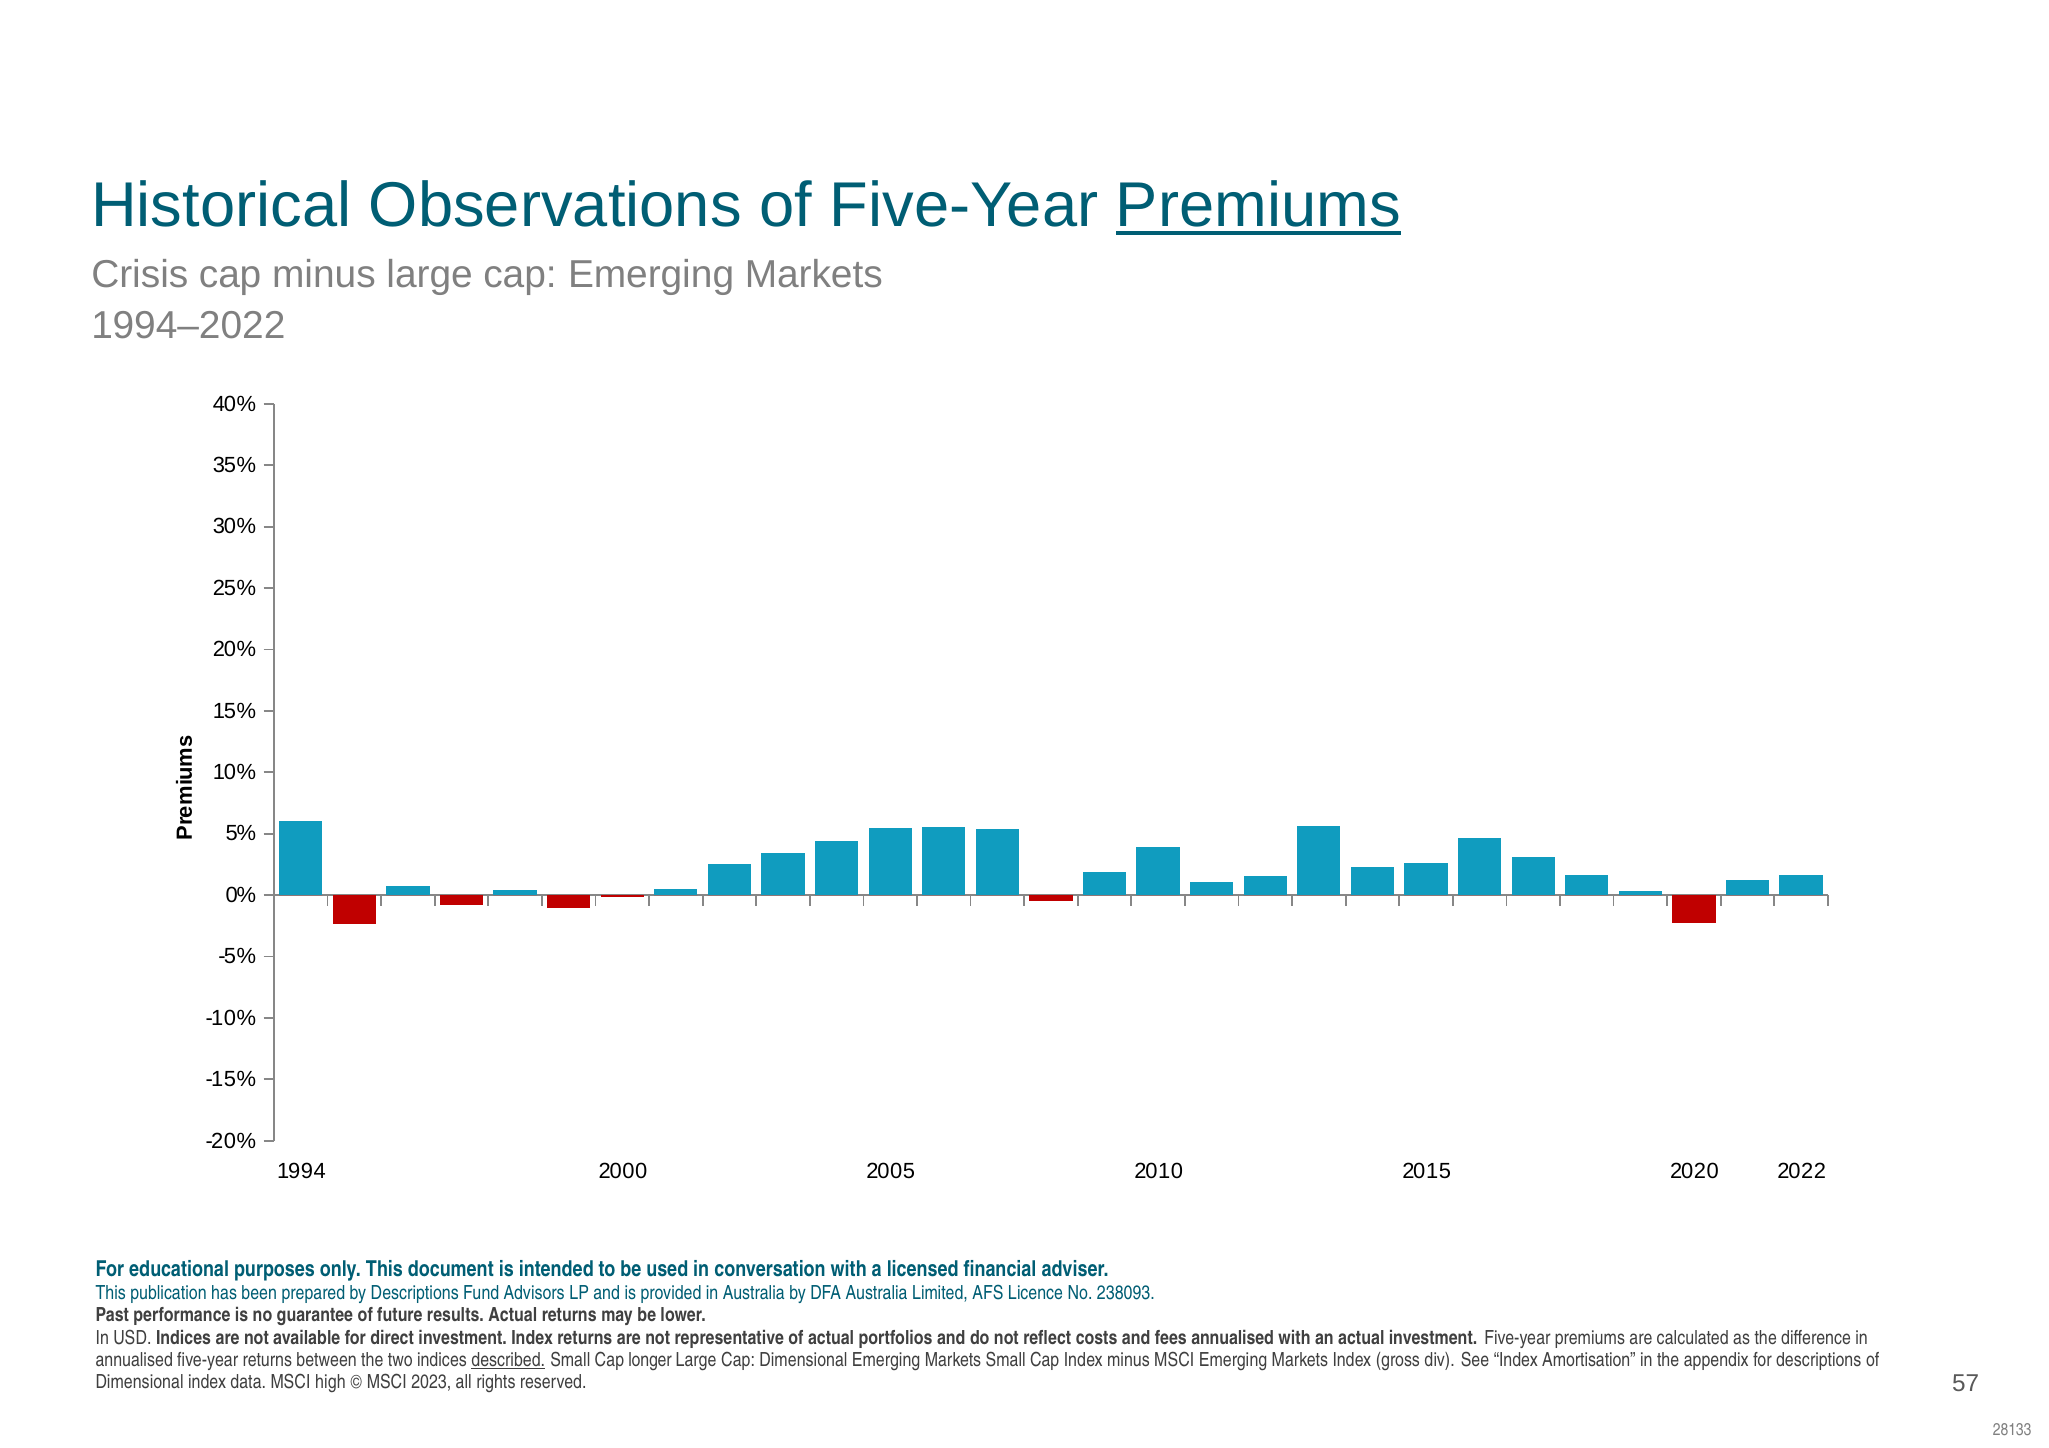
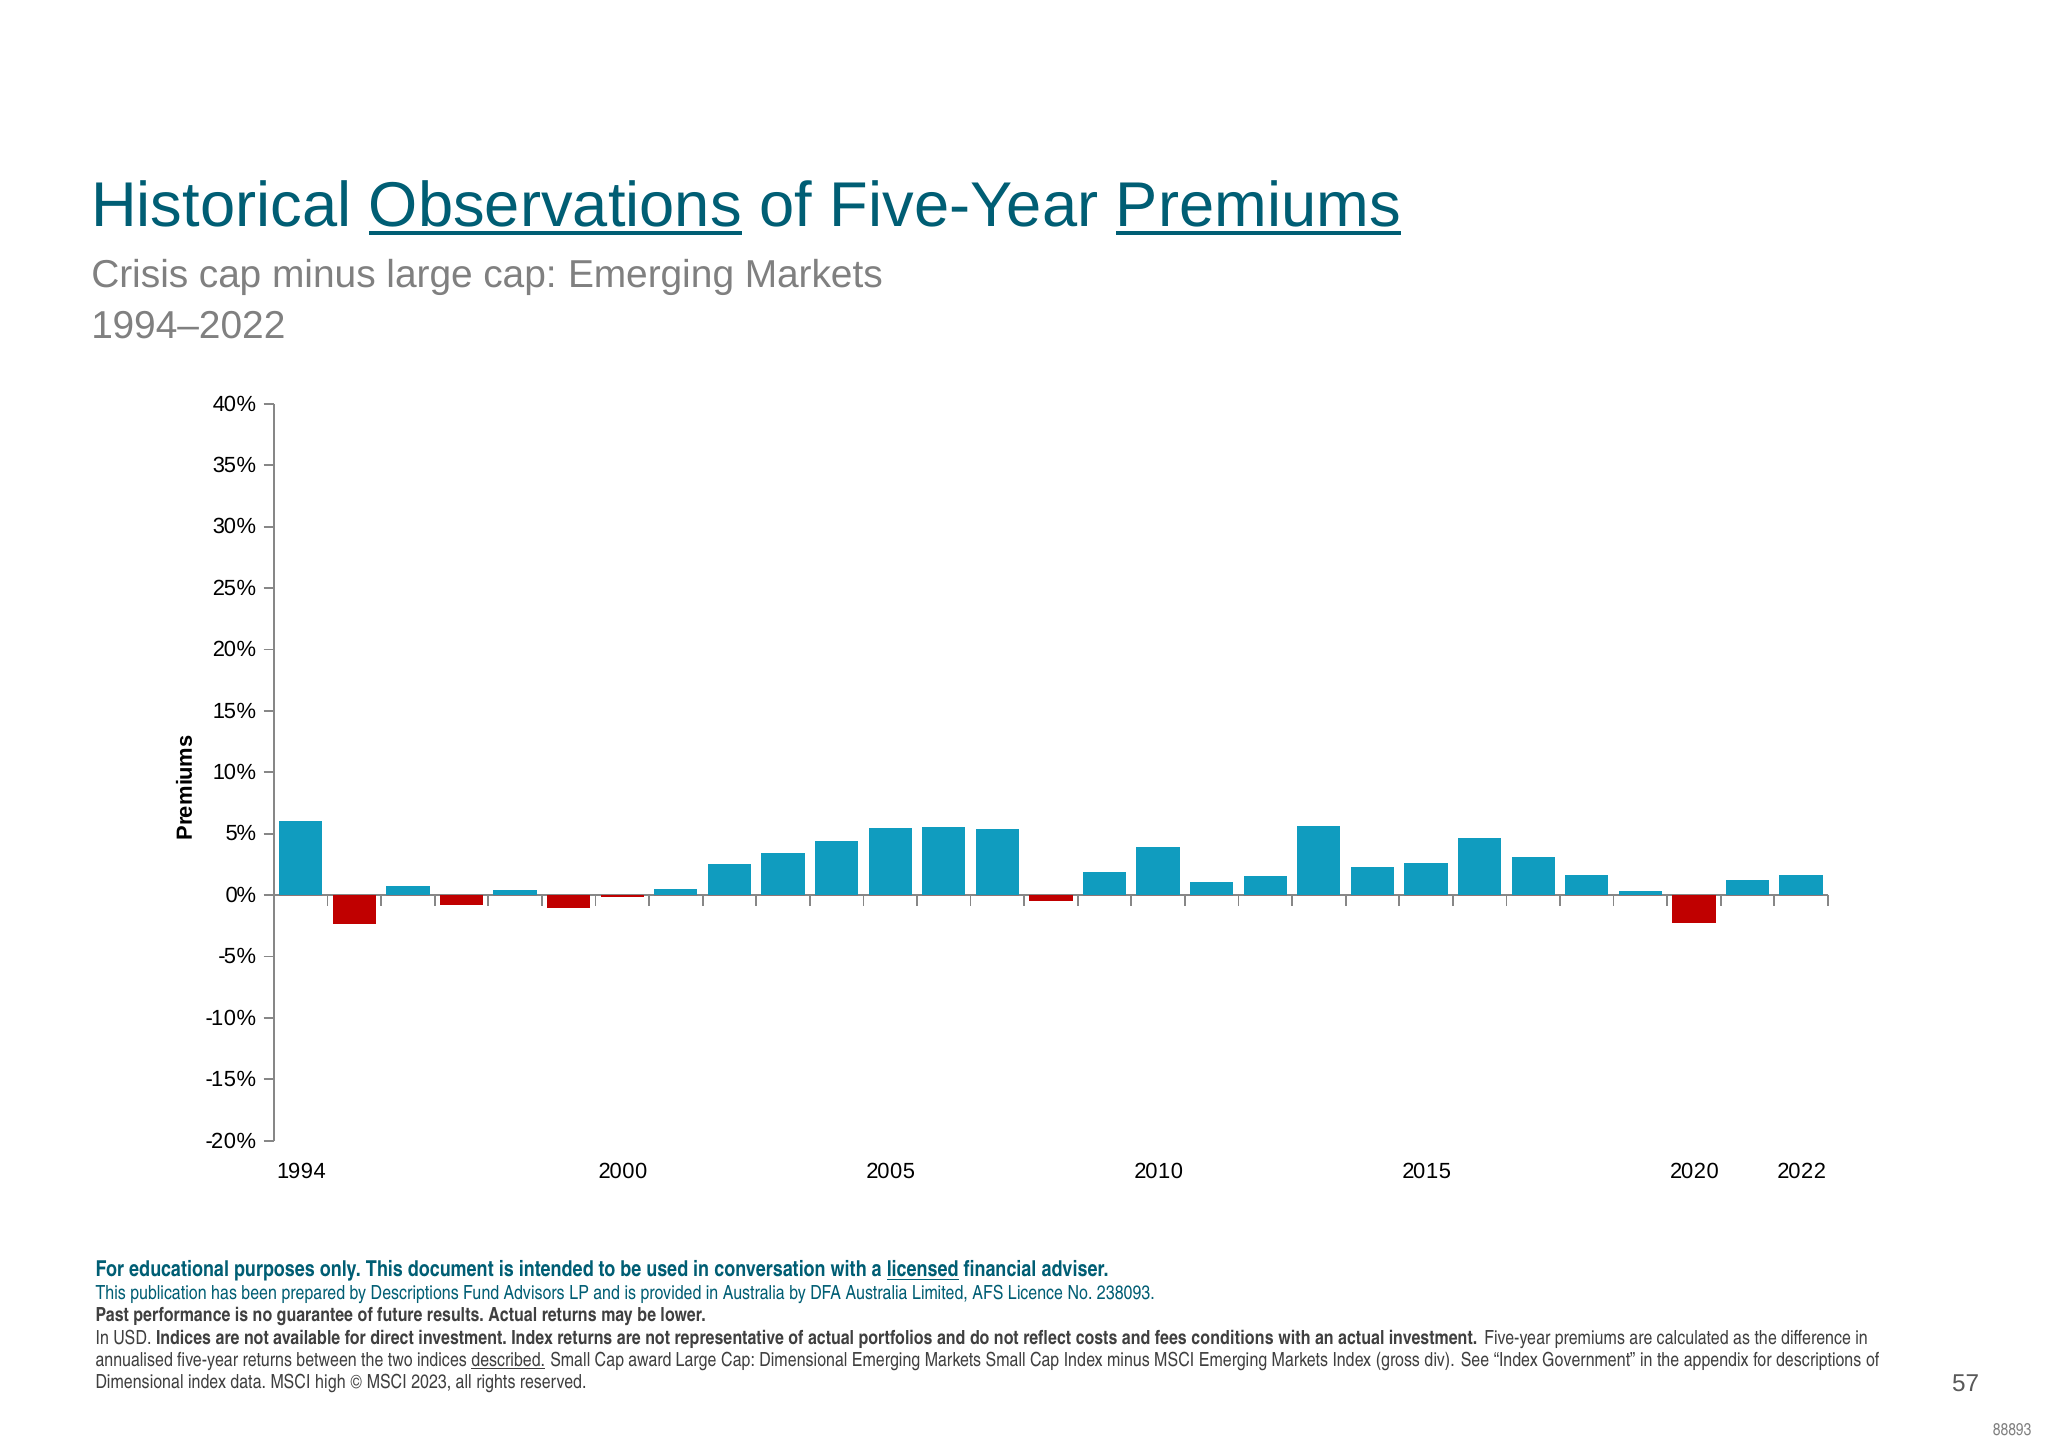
Observations underline: none -> present (555, 205)
licensed underline: none -> present (923, 1270)
fees annualised: annualised -> conditions (1232, 1338)
longer: longer -> award (650, 1360)
Amortisation: Amortisation -> Government (1589, 1360)
28133: 28133 -> 88893 (2012, 1430)
